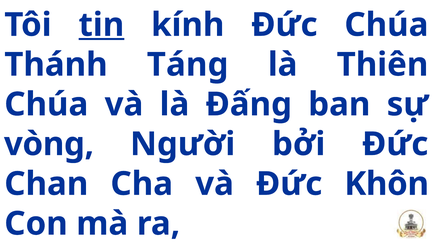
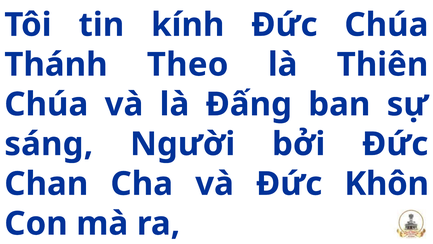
tin underline: present -> none (101, 25)
Táng: Táng -> Theo (188, 65)
vòng: vòng -> sáng (49, 144)
